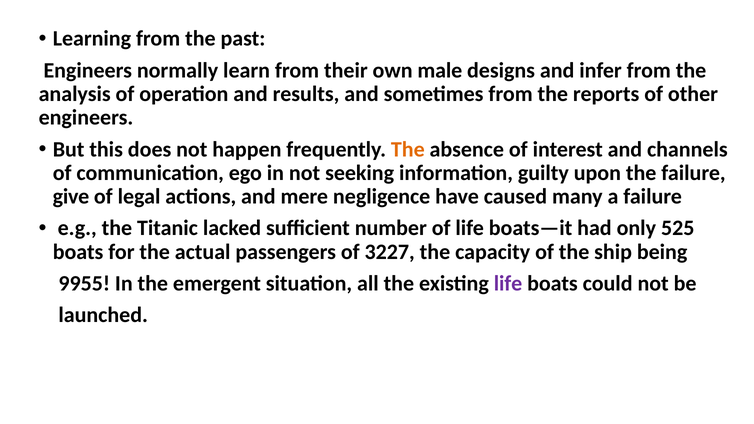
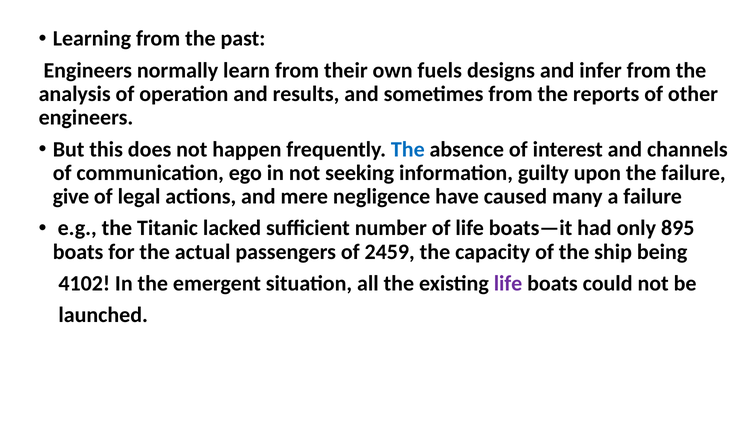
male: male -> fuels (440, 70)
The colour: orange -> blue (408, 149)
525: 525 -> 895 (678, 228)
3227: 3227 -> 2459 (390, 252)
9955: 9955 -> 4102 (84, 284)
